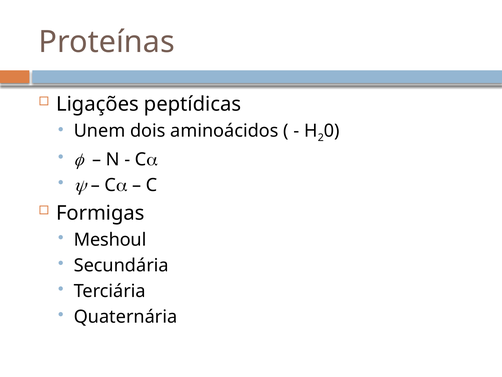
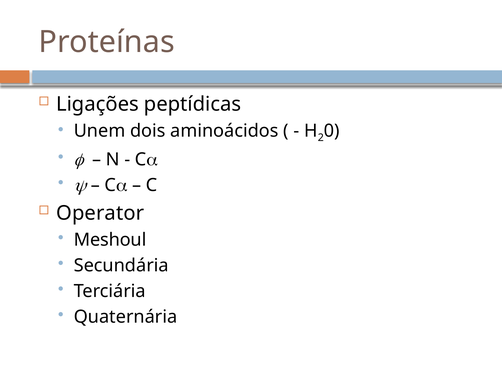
Formigas: Formigas -> Operator (100, 213)
